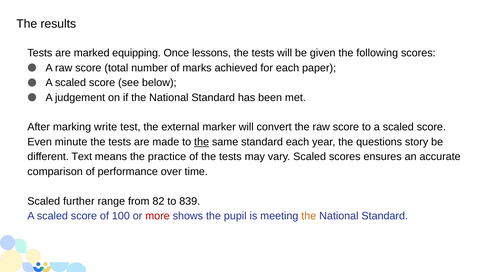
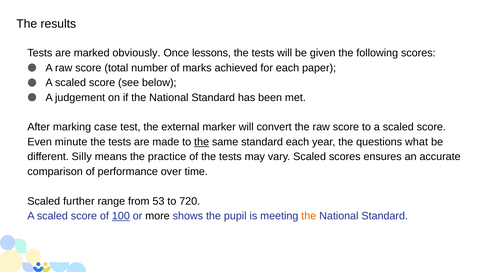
equipping: equipping -> obviously (136, 53)
write: write -> case (106, 127)
story: story -> what (417, 142)
Text: Text -> Silly (82, 157)
82: 82 -> 53 (158, 201)
839: 839 -> 720 (190, 201)
100 underline: none -> present (121, 216)
more colour: red -> black (157, 216)
